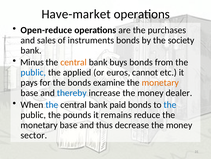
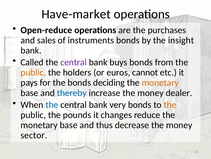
society: society -> insight (181, 40)
Minus: Minus -> Called (32, 62)
central colour: orange -> purple (74, 62)
public colour: blue -> orange (33, 72)
applied: applied -> holders (77, 72)
examine: examine -> deciding (109, 82)
paid: paid -> very (118, 104)
the colour: blue -> orange (170, 104)
remains: remains -> changes (116, 114)
